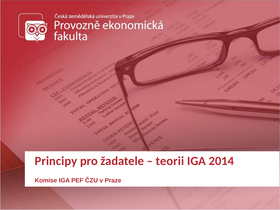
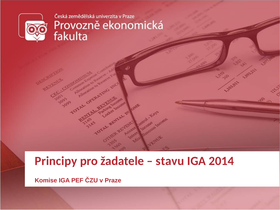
teorii: teorii -> stavu (170, 161)
